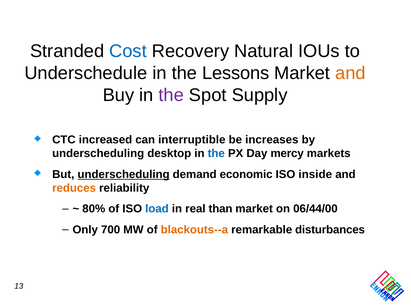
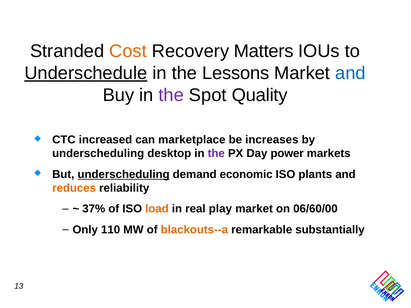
Cost colour: blue -> orange (128, 51)
Natural: Natural -> Matters (264, 51)
Underschedule underline: none -> present (86, 73)
and colour: orange -> blue (350, 73)
Supply: Supply -> Quality (260, 95)
interruptible: interruptible -> marketplace (192, 140)
the colour: blue -> purple (216, 154)
mercy: mercy -> power (287, 154)
inside: inside -> plants (315, 174)
80%: 80% -> 37% (94, 209)
load colour: blue -> orange (157, 209)
than: than -> play (220, 209)
06/44/00: 06/44/00 -> 06/60/00 (315, 209)
700: 700 -> 110 (111, 230)
disturbances: disturbances -> substantially (330, 230)
